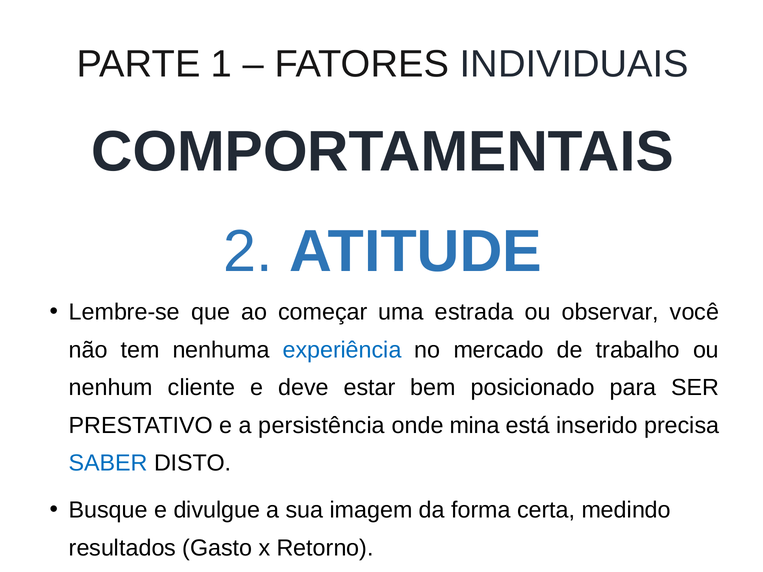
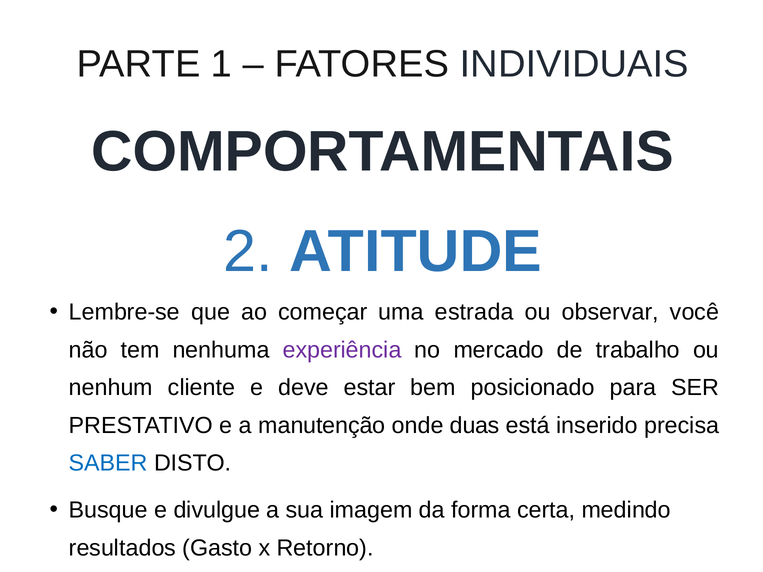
experiência colour: blue -> purple (342, 350)
persistência: persistência -> manutenção (322, 426)
mina: mina -> duas (475, 426)
